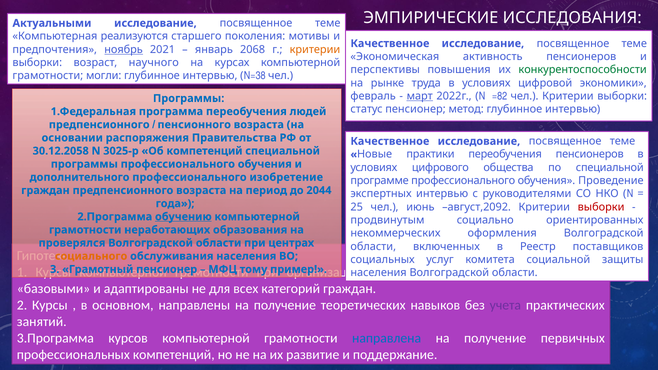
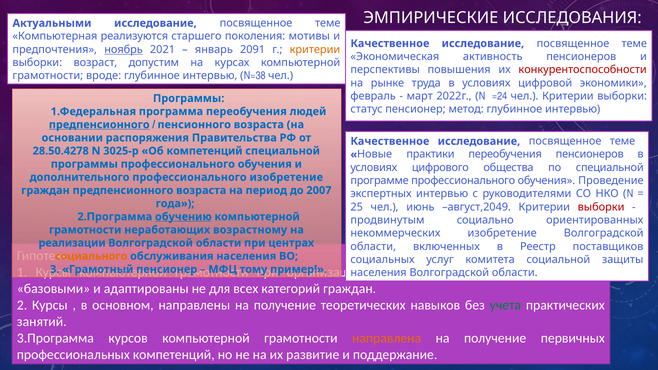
2068: 2068 -> 2091 (253, 49)
научного: научного -> допустим (154, 63)
конкурентоспособности colour: green -> red (583, 70)
могли: могли -> вроде (104, 76)
март underline: present -> none (420, 96)
=82: =82 -> =24 (500, 96)
предпенсионного underline: none -> present (99, 125)
30.12.2058: 30.12.2058 -> 28.50.4278 (61, 151)
2044: 2044 -> 2007 (319, 190)
август,2092: август,2092 -> август,2049 (477, 207)
образования: образования -> возрастному (250, 230)
некоммерческих оформления: оформления -> изобретение (502, 233)
проверялся: проверялся -> реализации (72, 243)
учета colour: purple -> green (505, 305)
направлена colour: blue -> orange (387, 338)
